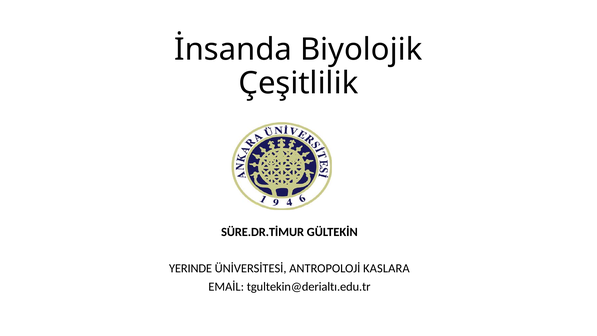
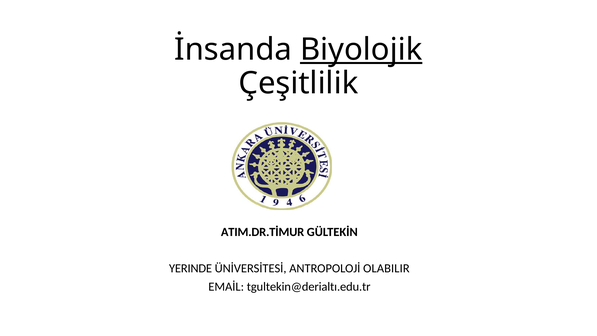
Biyolojik underline: none -> present (361, 50)
SÜRE.DR.TİMUR: SÜRE.DR.TİMUR -> ATIM.DR.TİMUR (263, 232)
KASLARA: KASLARA -> OLABILIR (386, 268)
